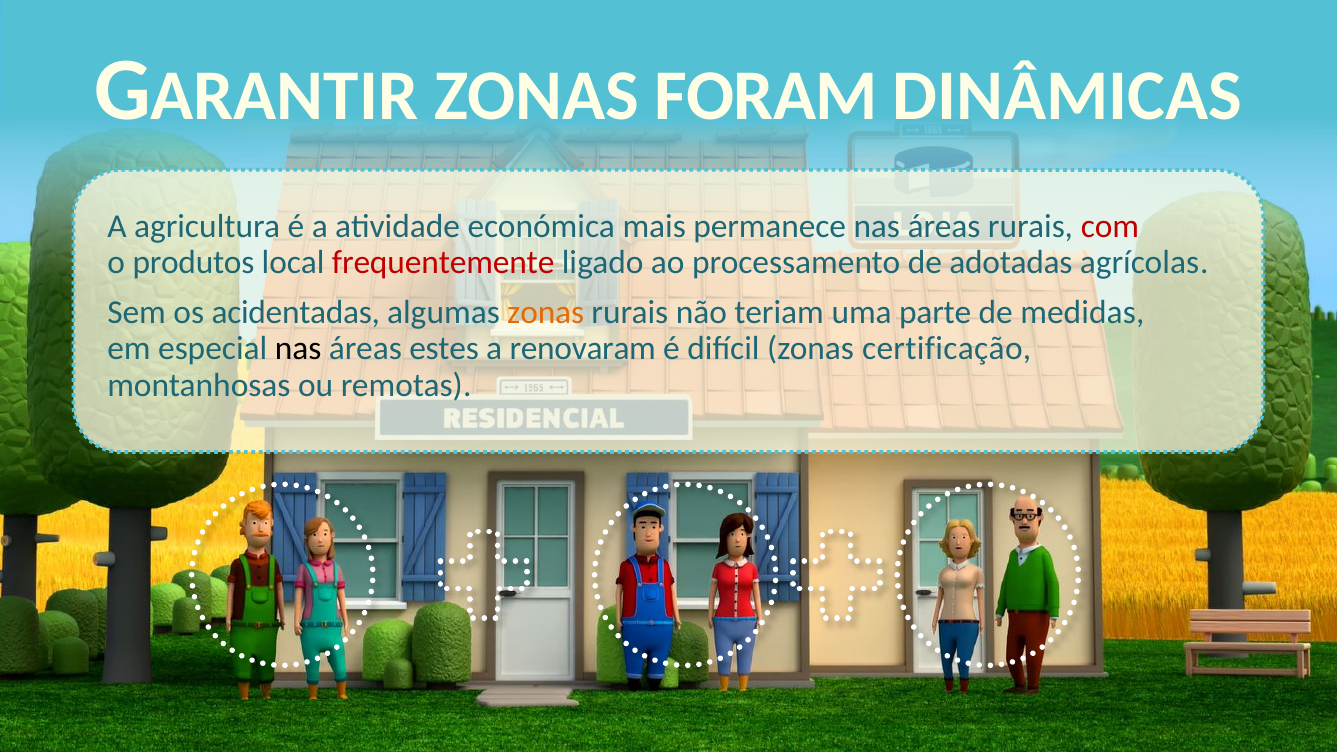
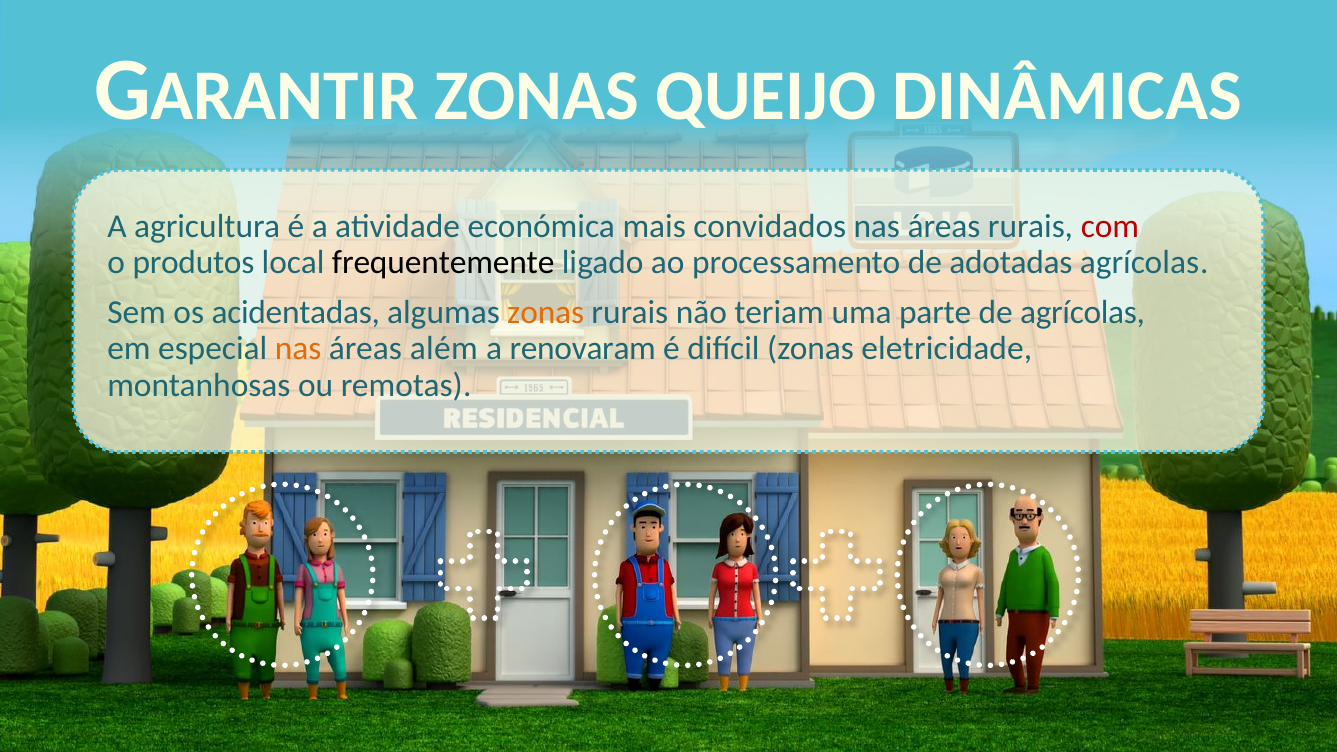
FORAM: FORAM -> QUEIJO (766, 96)
permanece: permanece -> convidados (770, 227)
frequentemente colour: red -> black (443, 263)
de medidas: medidas -> agrícolas (1083, 313)
nas colour: black -> orange (298, 349)
estes: estes -> além (444, 349)
certificação: certificação -> eletricidade (947, 349)
